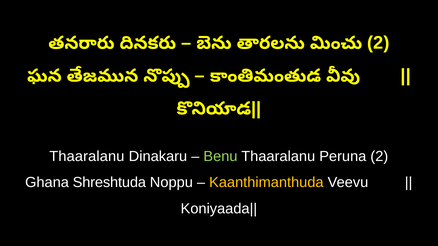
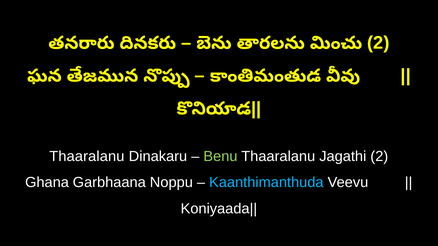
Peruna: Peruna -> Jagathi (343, 156)
Shreshtuda: Shreshtuda -> Garbhaana (109, 183)
Kaanthimanthuda colour: yellow -> light blue (266, 183)
